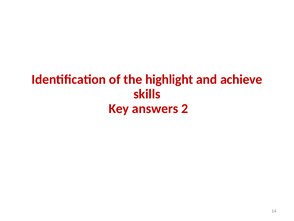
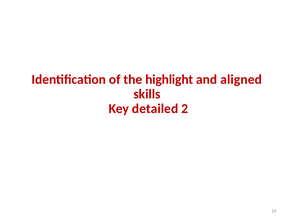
achieve: achieve -> aligned (241, 79)
answers: answers -> detailed (155, 108)
